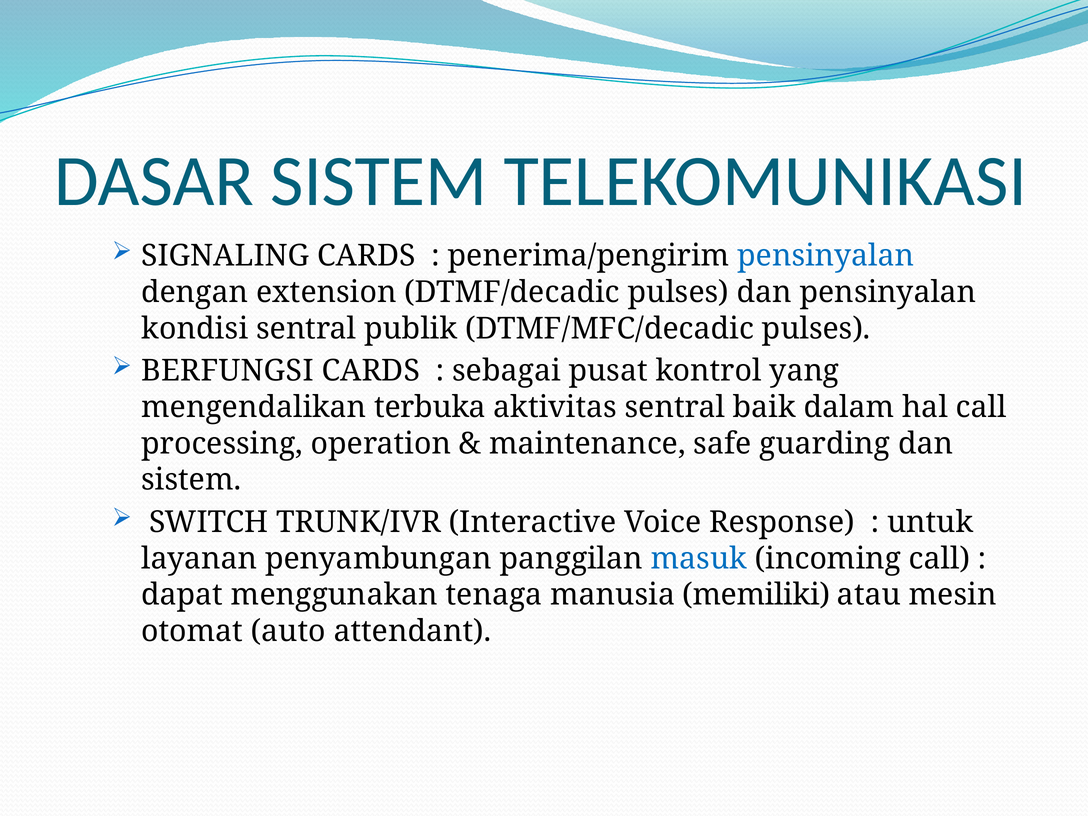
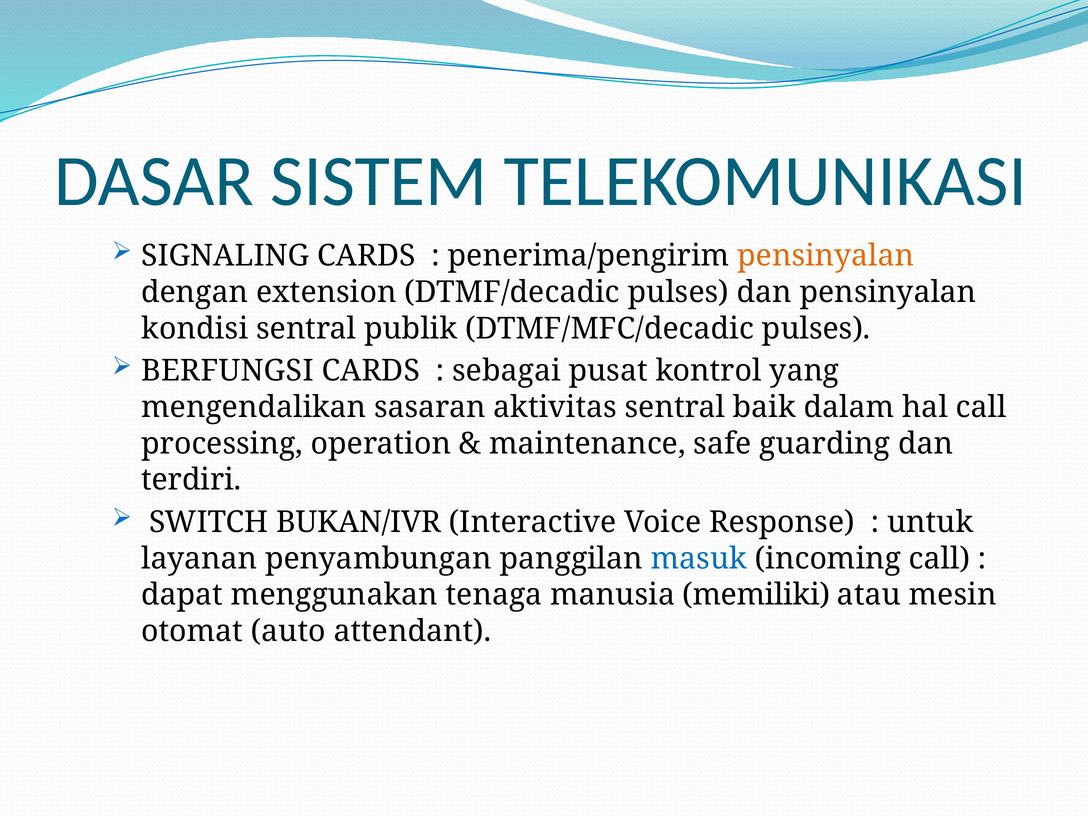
pensinyalan colour: blue -> orange (826, 256)
terbuka: terbuka -> sasaran (430, 407)
sistem: sistem -> terdiri (191, 480)
TRUNK/IVR: TRUNK/IVR -> BUKAN/IVR (359, 522)
